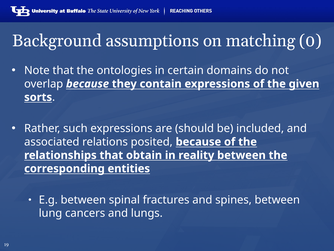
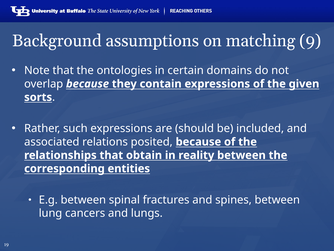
0: 0 -> 9 (310, 41)
